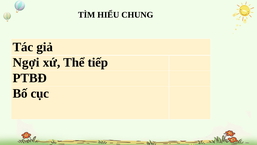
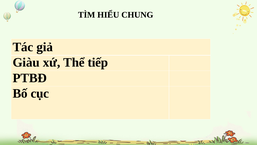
Ngợi: Ngợi -> Giàu (26, 62)
